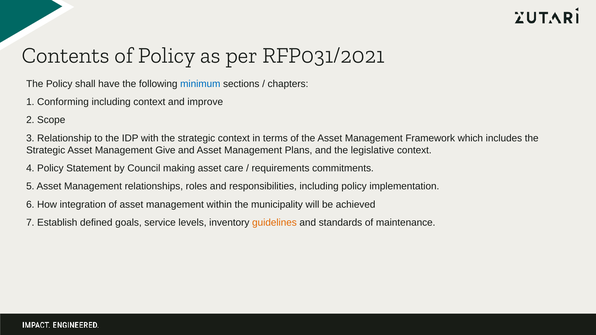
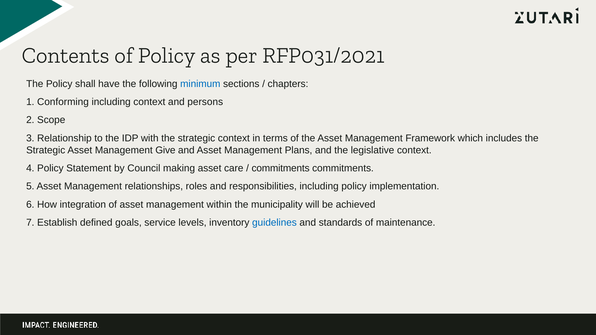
improve: improve -> persons (205, 102)
requirements: requirements -> commitments (281, 168)
guidelines colour: orange -> blue (274, 223)
